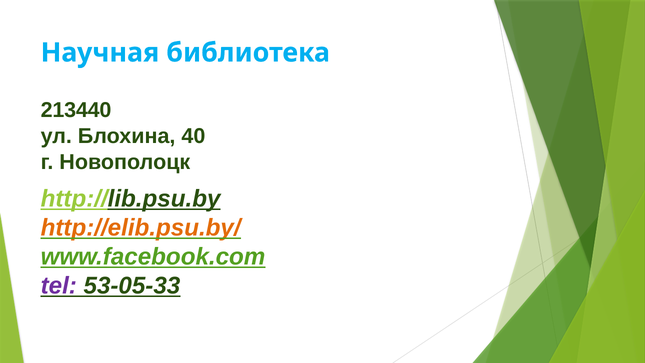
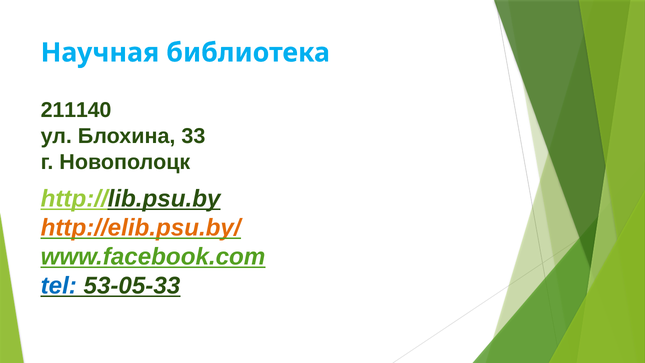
213440: 213440 -> 211140 (76, 110)
40: 40 -> 33 (193, 136)
tel colour: purple -> blue (59, 286)
